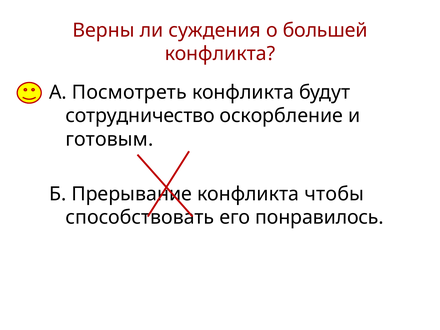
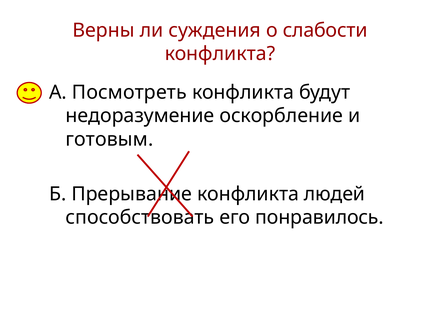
большей: большей -> слабости (325, 30)
сотрудничество: сотрудничество -> недоразумение (140, 116)
чтобы: чтобы -> людей (335, 194)
